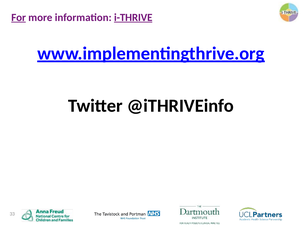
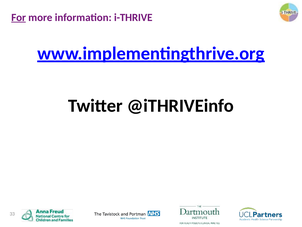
i-THRIVE underline: present -> none (133, 17)
